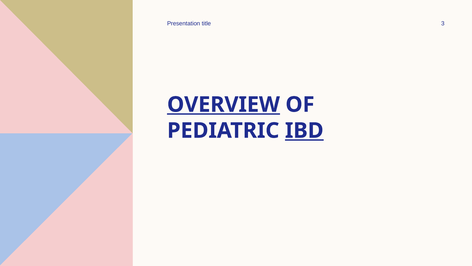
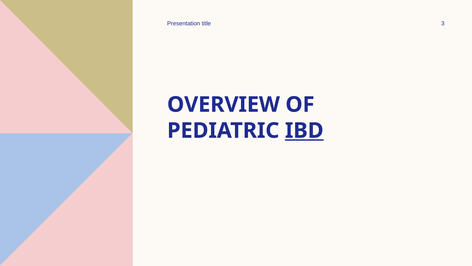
OVERVIEW underline: present -> none (223, 104)
